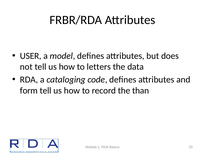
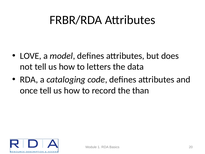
USER: USER -> LOVE (31, 56)
form: form -> once (29, 90)
